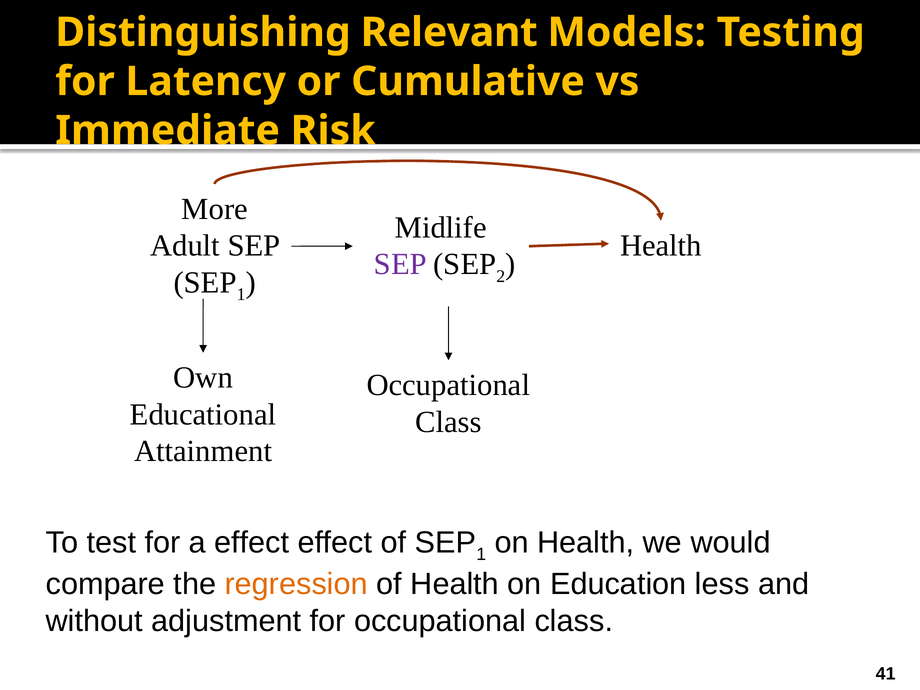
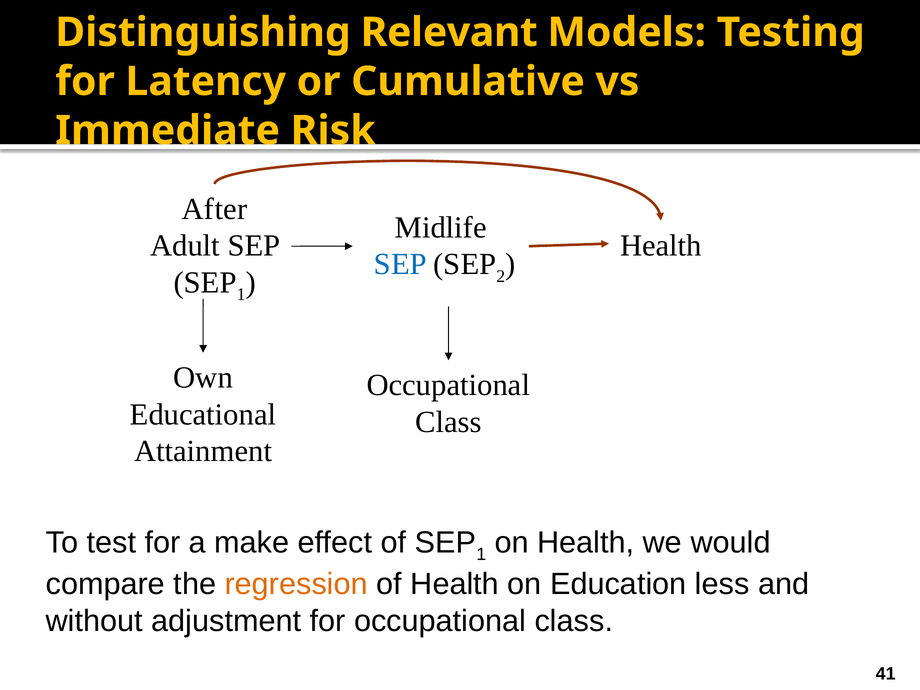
More: More -> After (214, 209)
SEP colour: purple -> blue (400, 264)
a effect: effect -> make (252, 542)
